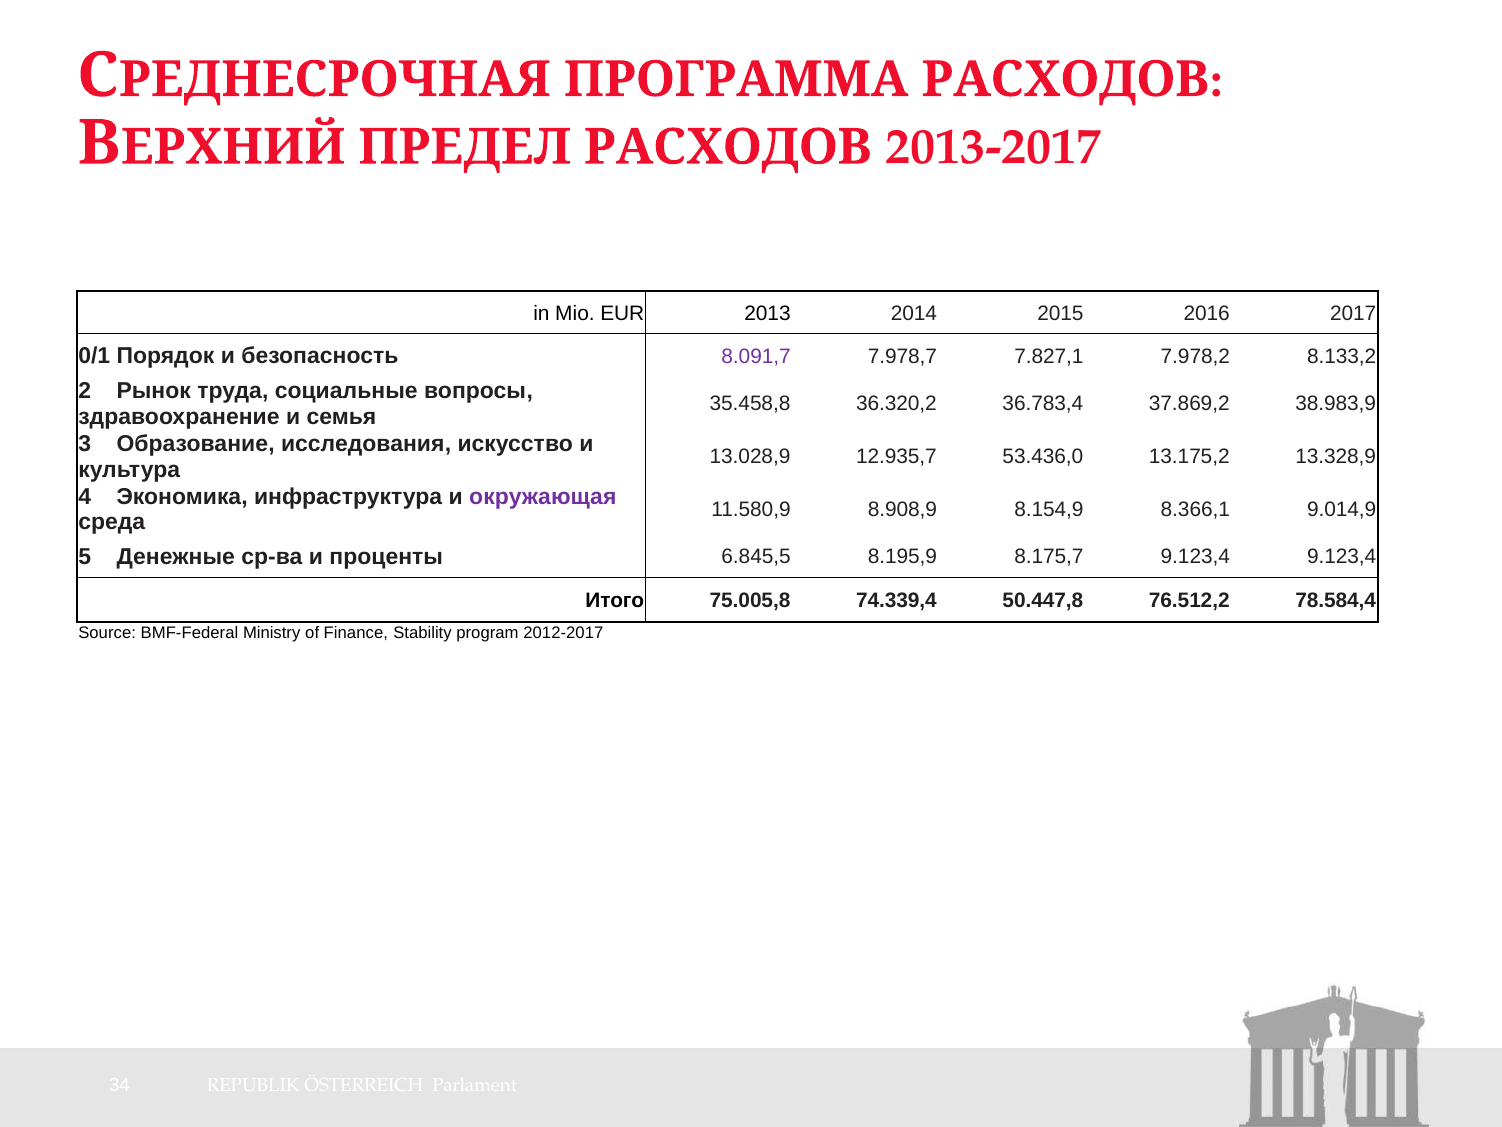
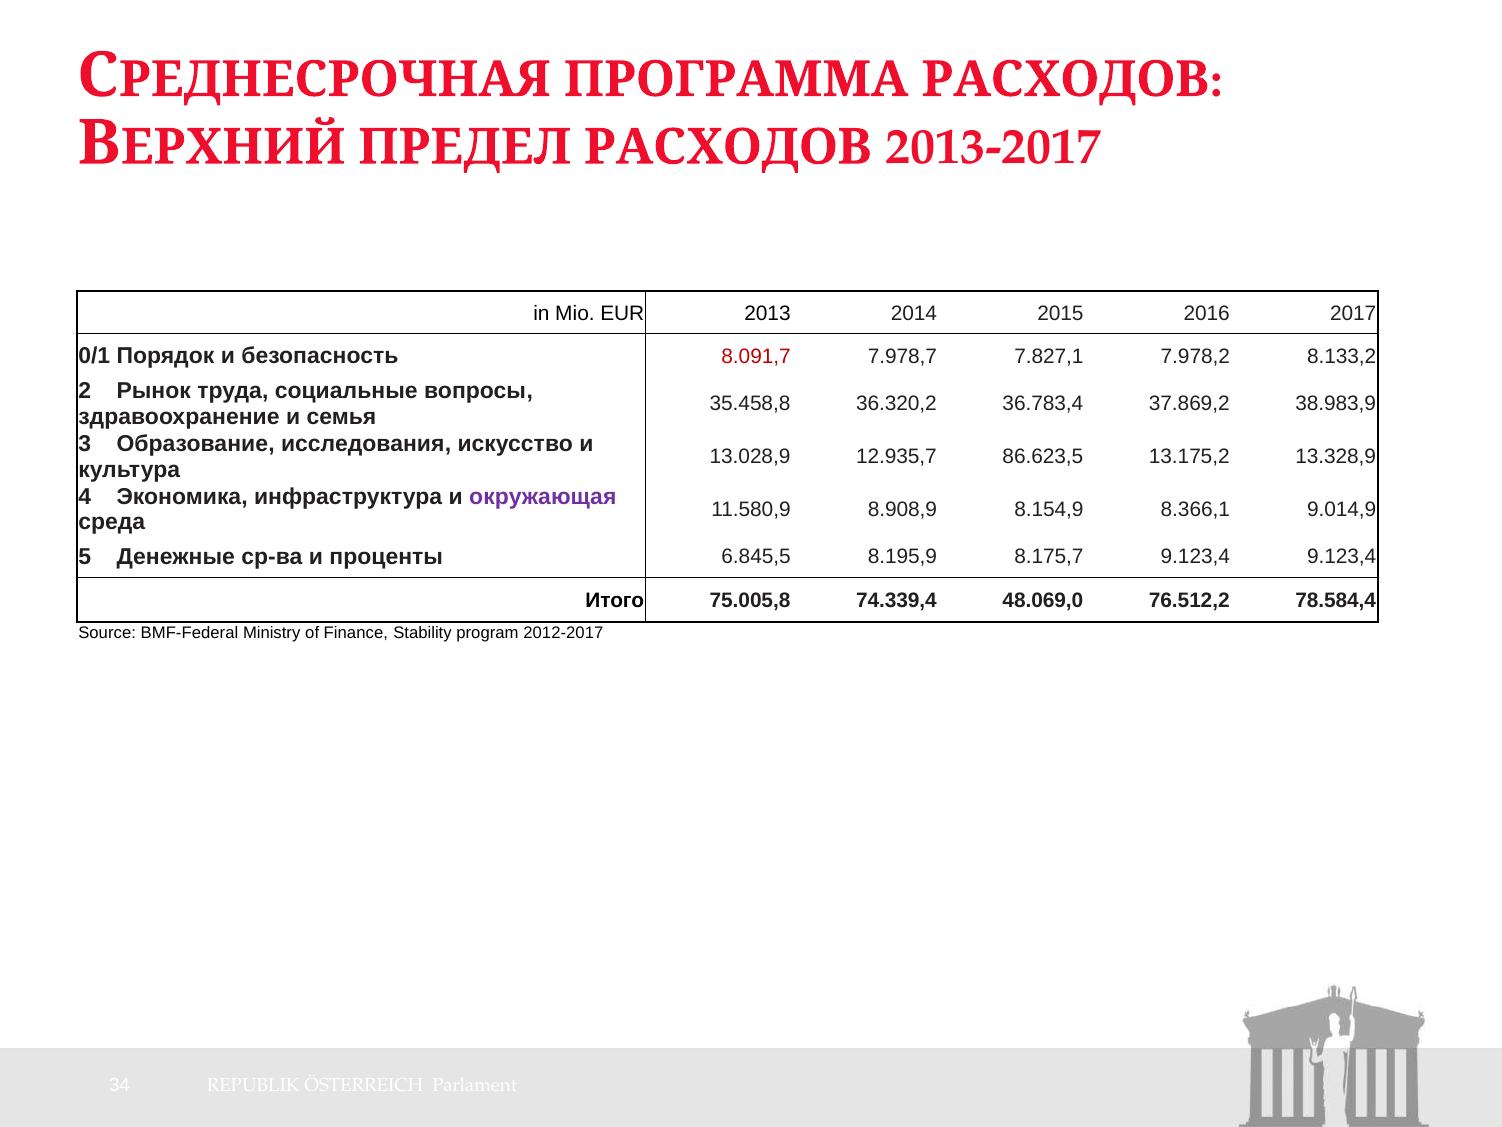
8.091,7 colour: purple -> red (756, 356)
53.436,0: 53.436,0 -> 86.623,5 (1043, 456)
50.447,8: 50.447,8 -> 48.069,0 (1043, 600)
